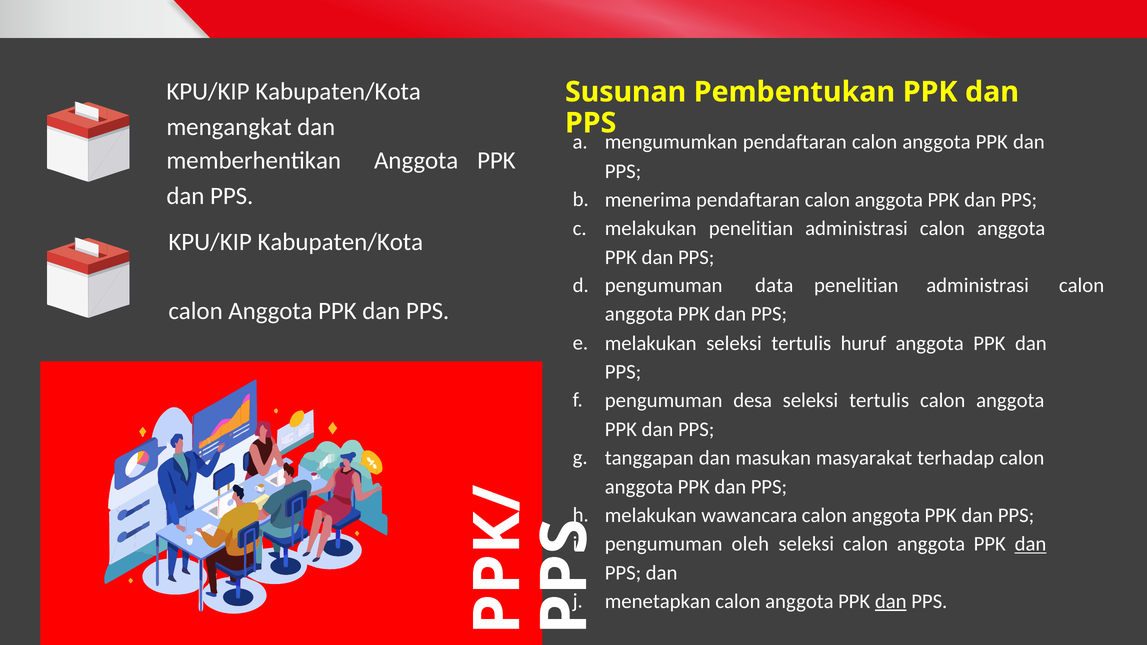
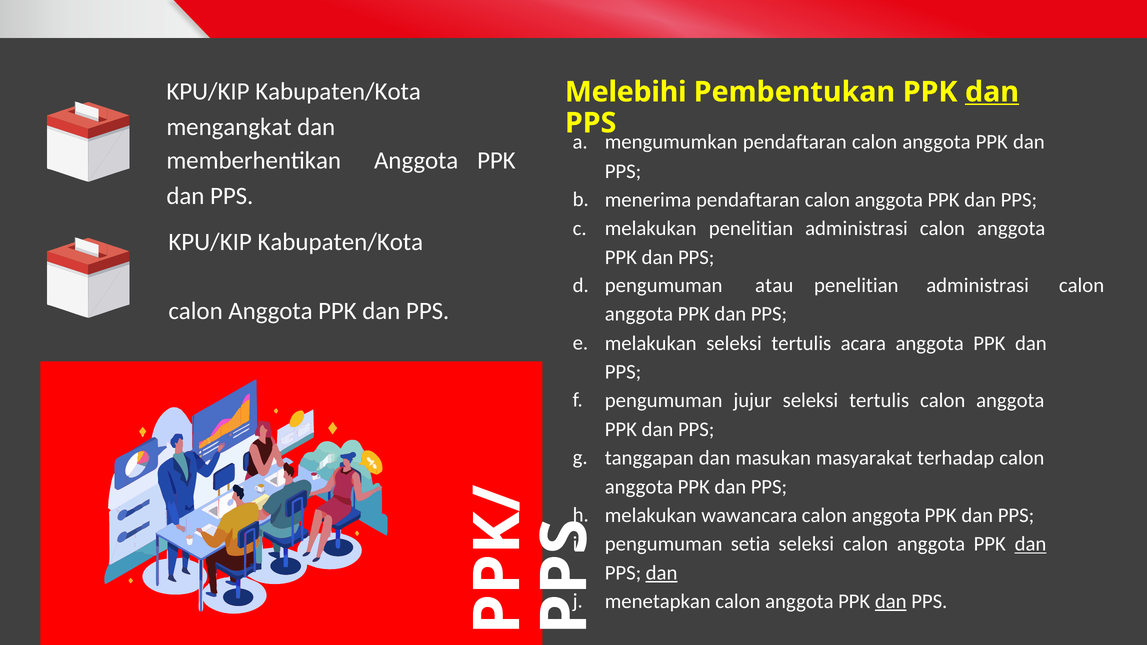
Susunan: Susunan -> Melebihi (626, 92)
dan underline: none -> present (992, 92)
data: data -> atau (774, 285)
huruf: huruf -> acara (863, 343)
desa: desa -> jujur (753, 401)
oleh: oleh -> setia (751, 544)
dan underline: none -> present (662, 573)
